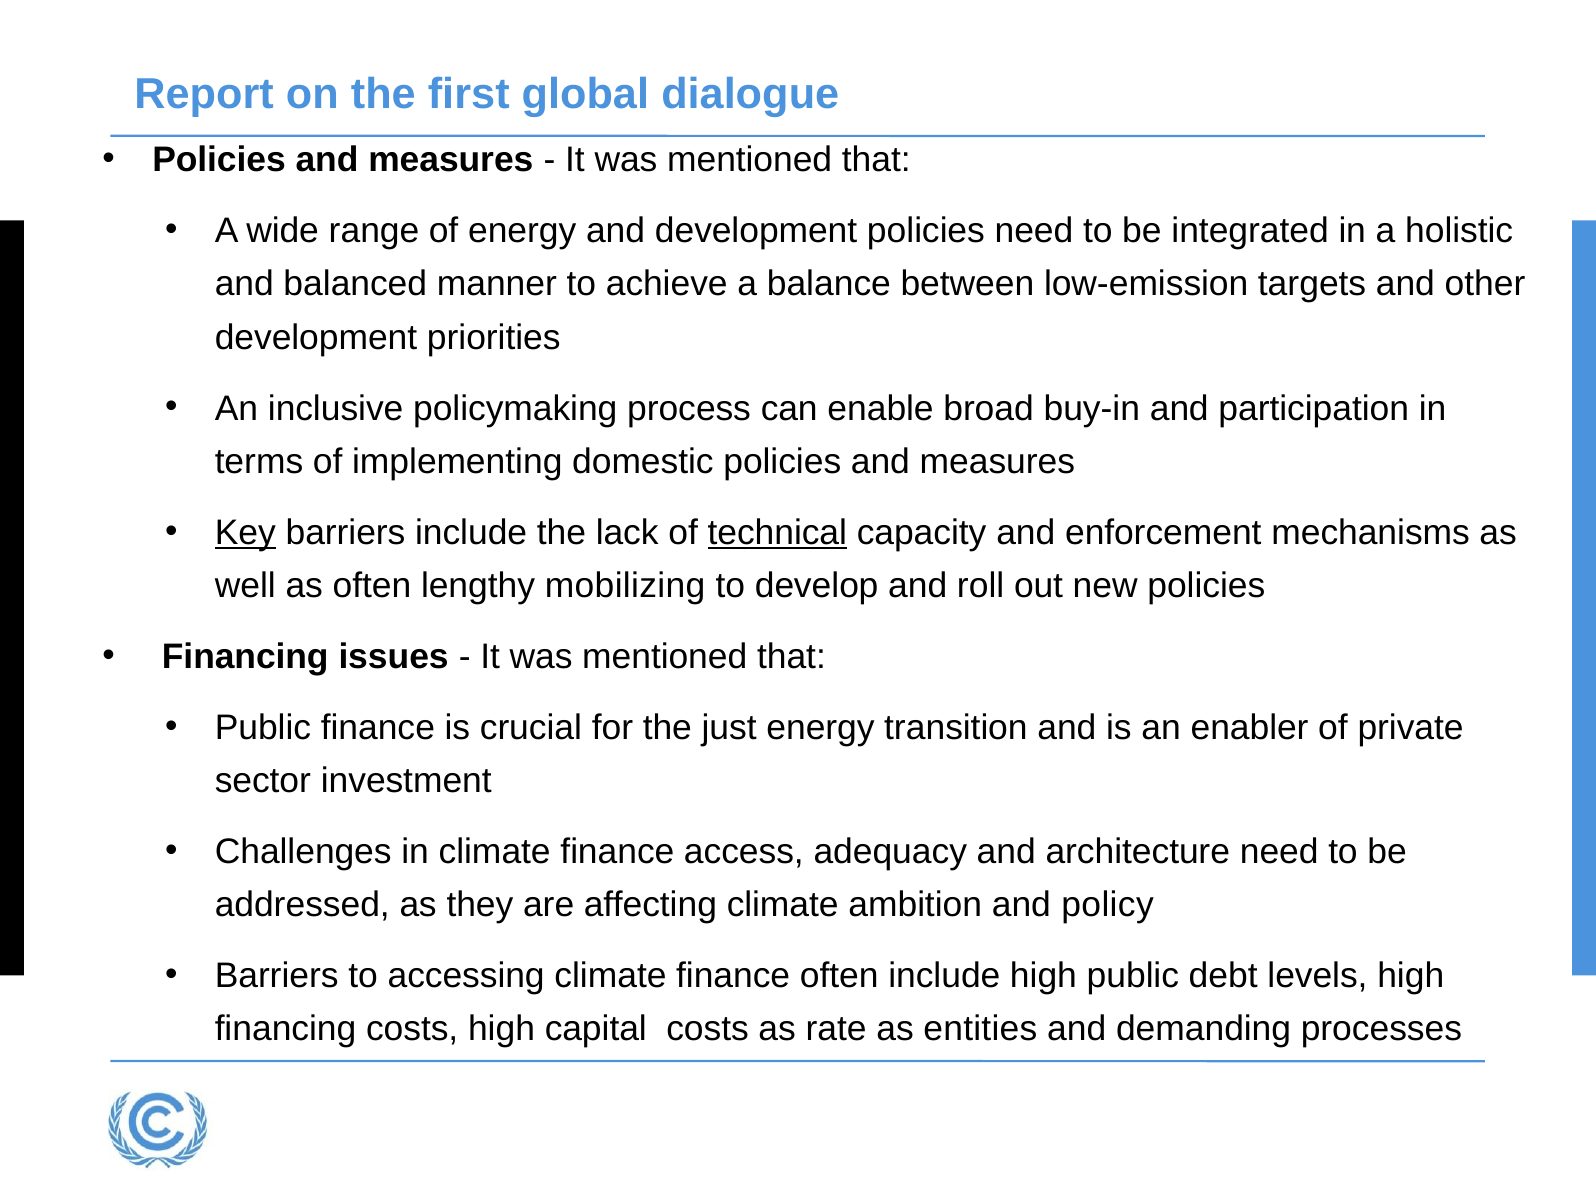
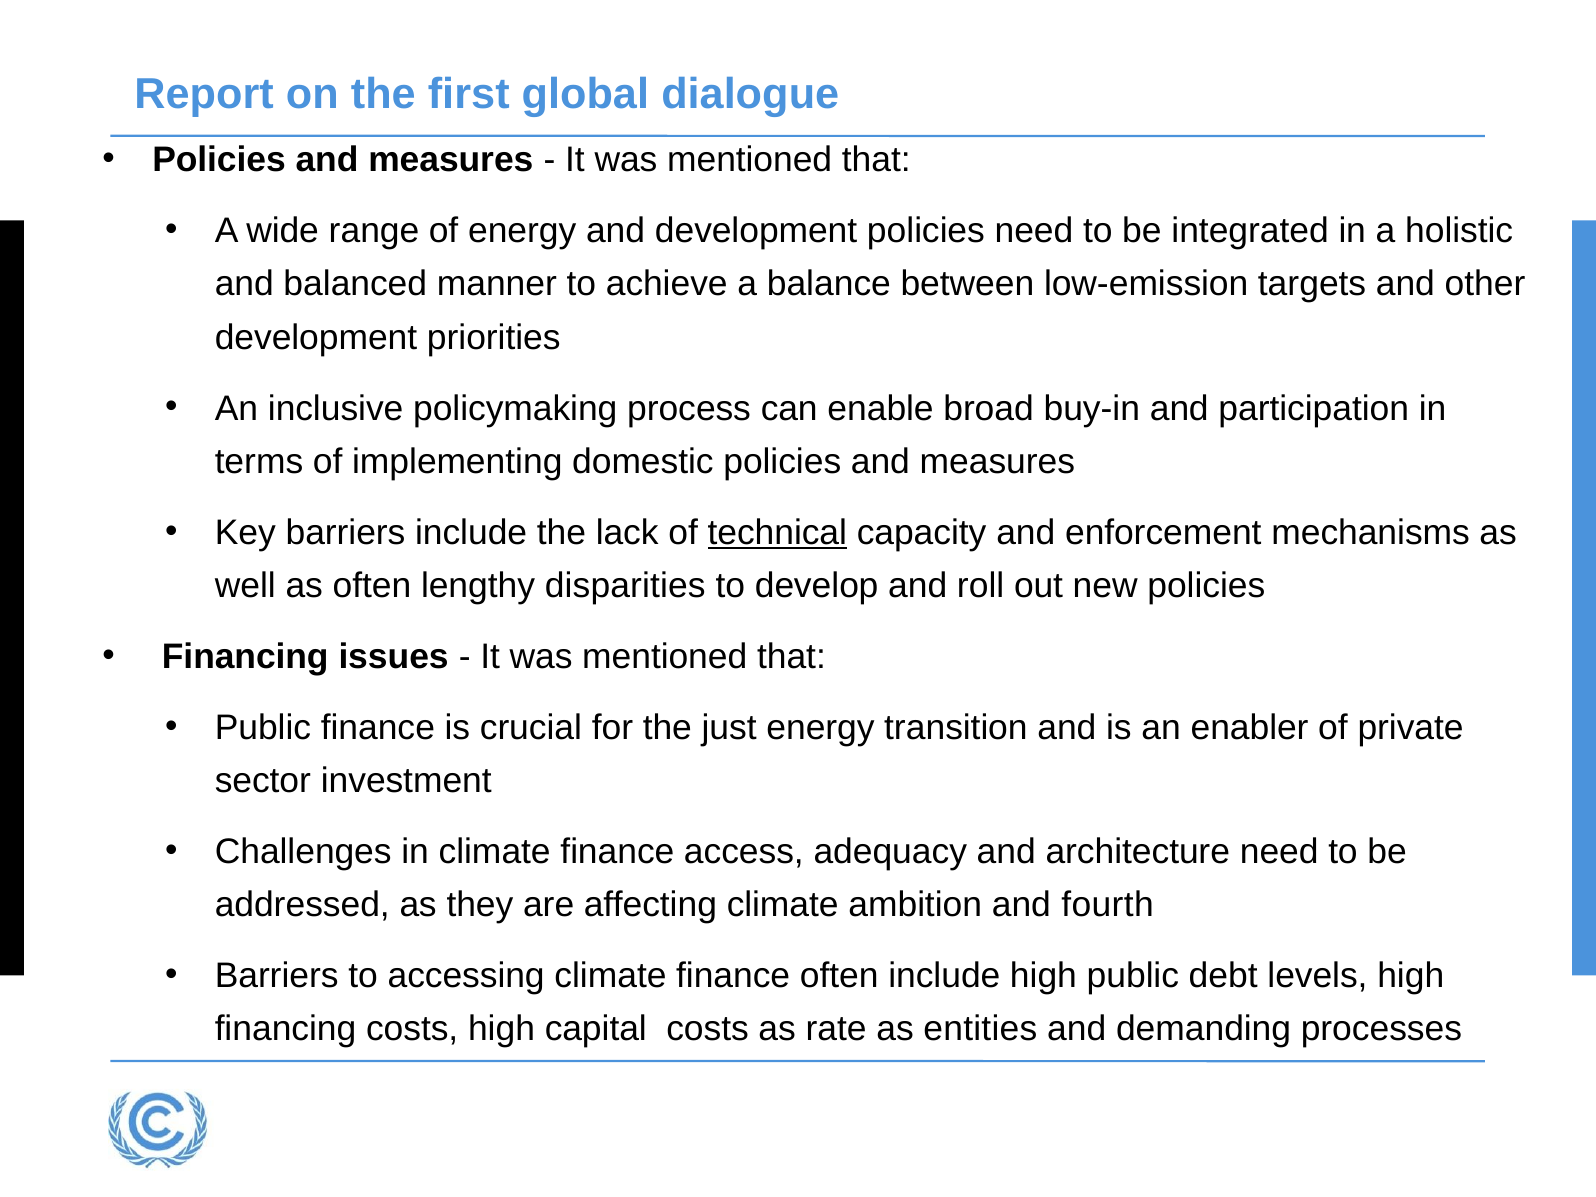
Key underline: present -> none (245, 533)
mobilizing: mobilizing -> disparities (625, 586)
policy: policy -> fourth (1108, 905)
